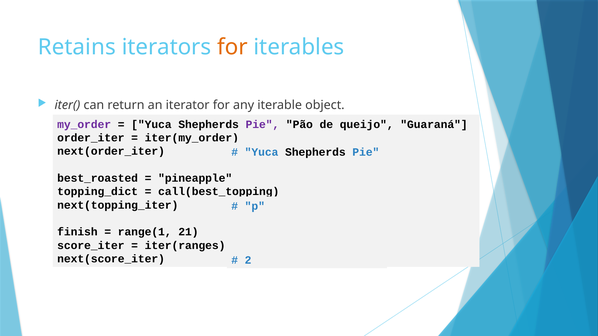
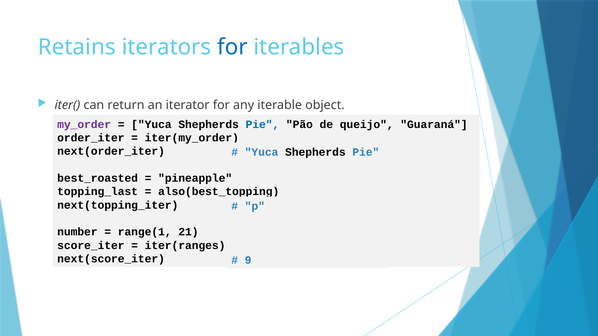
for colour: orange -> blue (232, 47)
Pie colour: purple -> blue (262, 125)
topping_dict: topping_dict -> topping_last (98, 192)
call(best_topping: call(best_topping -> also(best_topping (219, 192)
finish: finish -> number (77, 232)
2: 2 -> 9 (248, 260)
